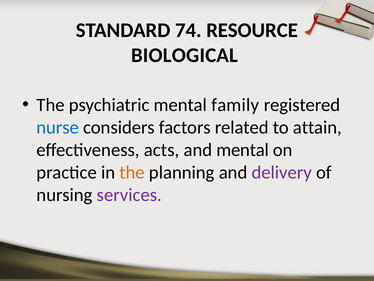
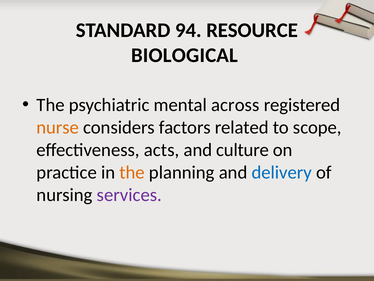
74: 74 -> 94 (188, 30)
family: family -> across (235, 105)
nurse colour: blue -> orange (58, 127)
attain: attain -> scope (317, 127)
and mental: mental -> culture (243, 150)
delivery colour: purple -> blue (282, 172)
